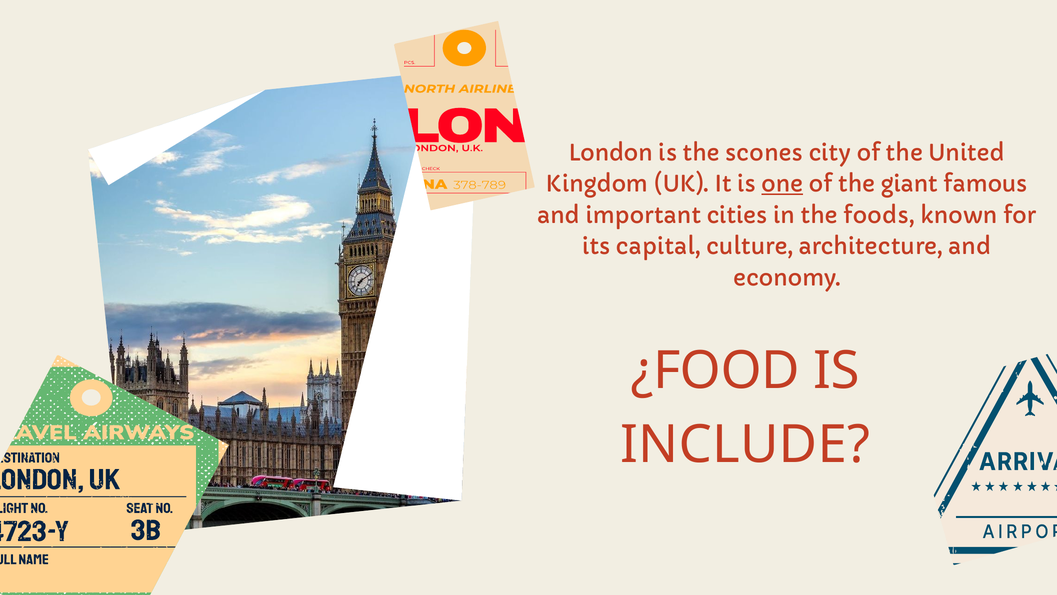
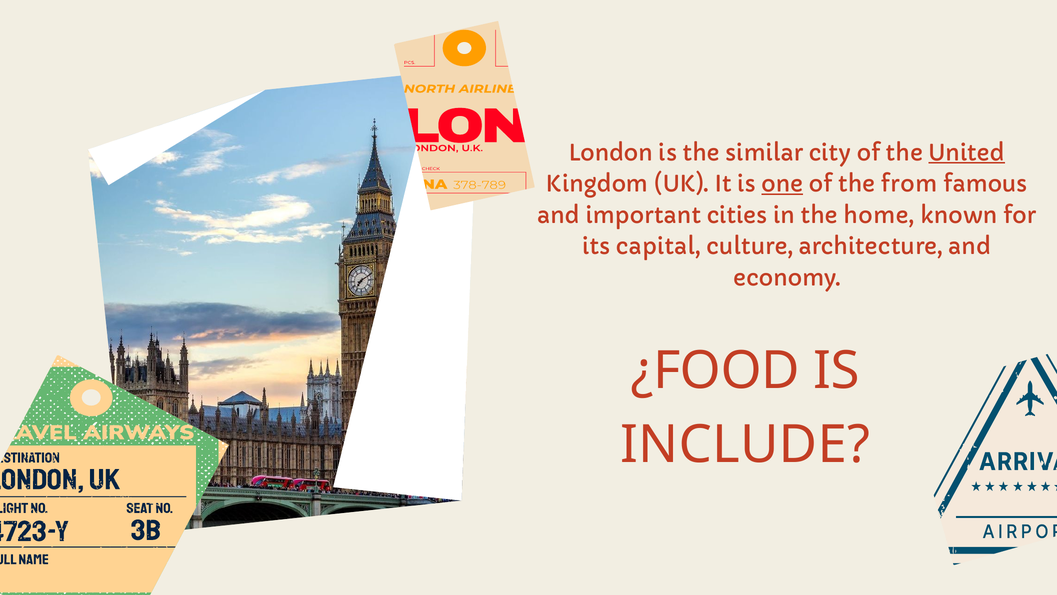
scones: scones -> similar (764, 153)
United underline: none -> present (967, 153)
giant: giant -> from (909, 184)
foods: foods -> home (879, 216)
